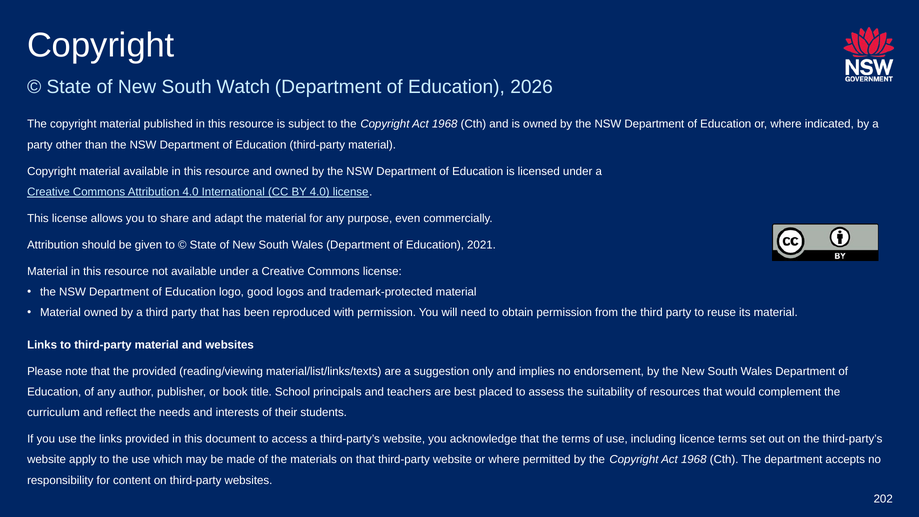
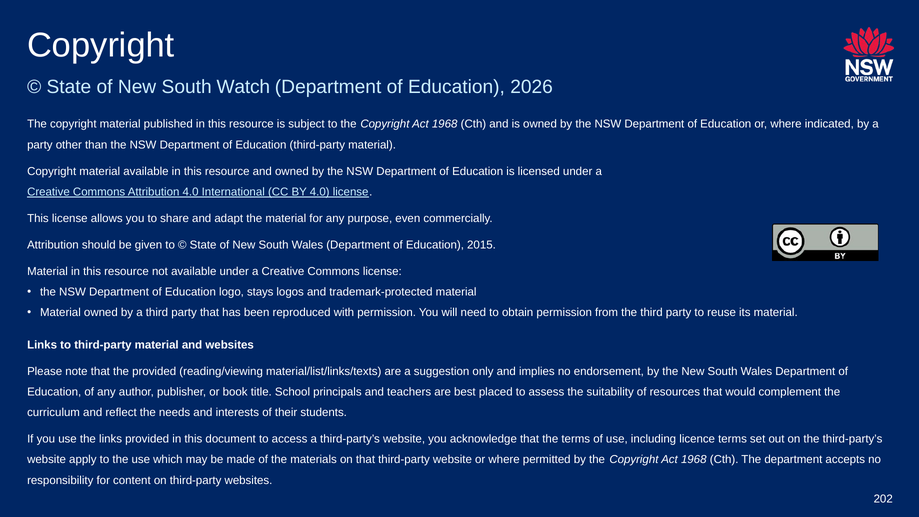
2021: 2021 -> 2015 (481, 245)
good: good -> stays (260, 292)
